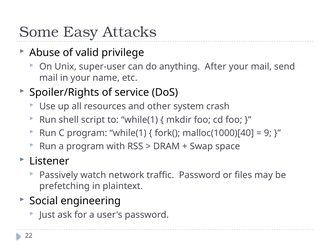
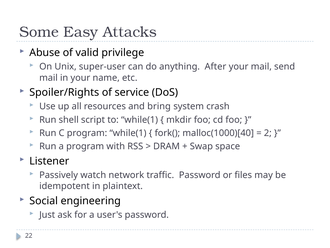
other: other -> bring (159, 106)
9: 9 -> 2 (268, 133)
prefetching: prefetching -> idempotent (65, 186)
